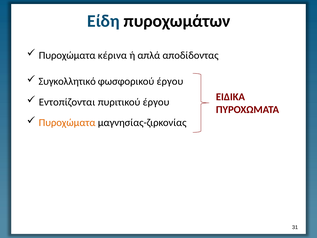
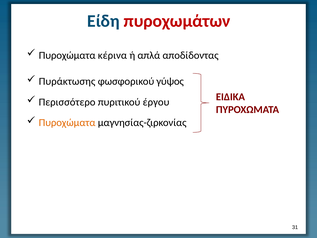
πυροχωμάτων colour: black -> red (177, 21)
Συγκολλητικό: Συγκολλητικό -> Πυράκτωσης (67, 81)
φωσφορικού έργου: έργου -> γύψος (170, 81)
Εντοπίζονται: Εντοπίζονται -> Περισσότερο (67, 102)
